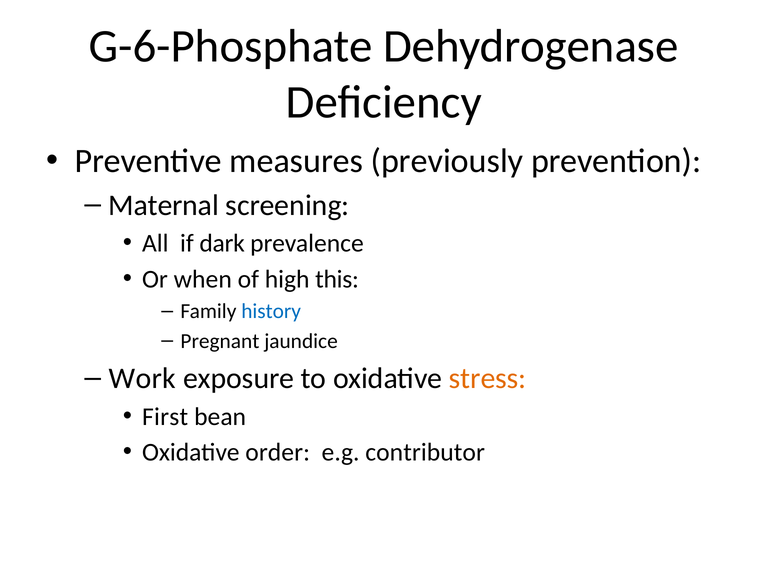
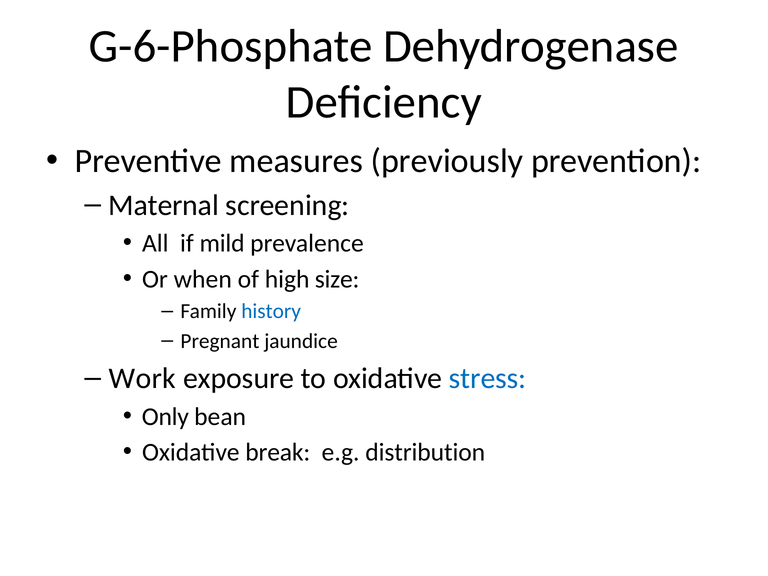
dark: dark -> mild (222, 243)
this: this -> size (337, 279)
stress colour: orange -> blue (488, 378)
First: First -> Only (165, 417)
order: order -> break (278, 452)
contributor: contributor -> distribution (425, 452)
